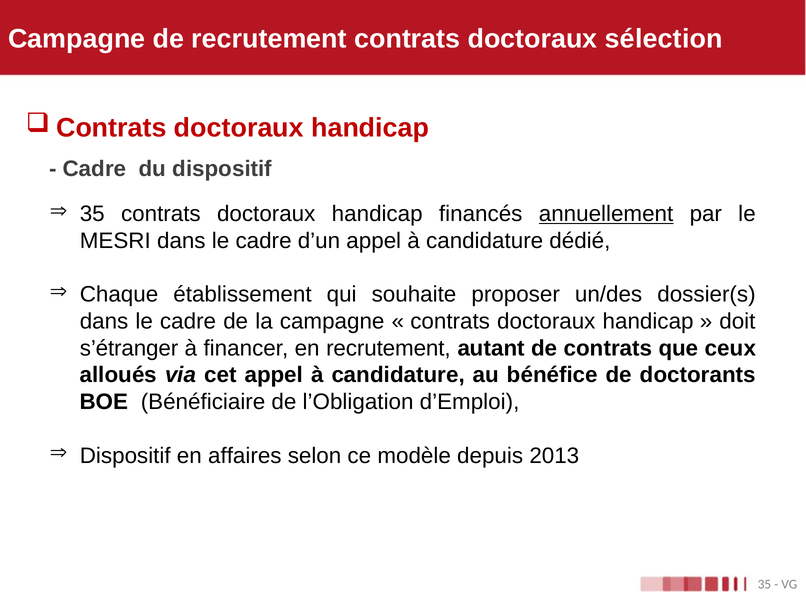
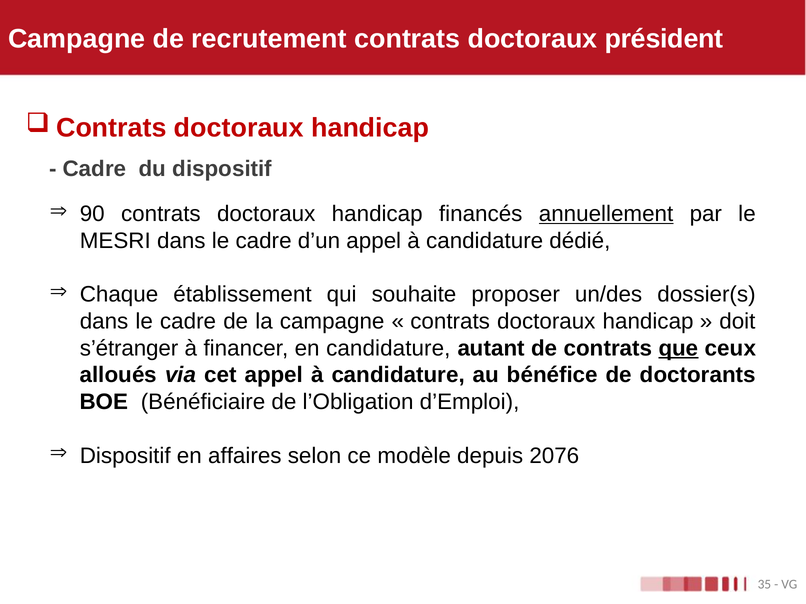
sélection: sélection -> président (664, 39)
35: 35 -> 90 (92, 214)
en recrutement: recrutement -> candidature (388, 348)
que underline: none -> present (679, 348)
2013: 2013 -> 2076 (554, 456)
